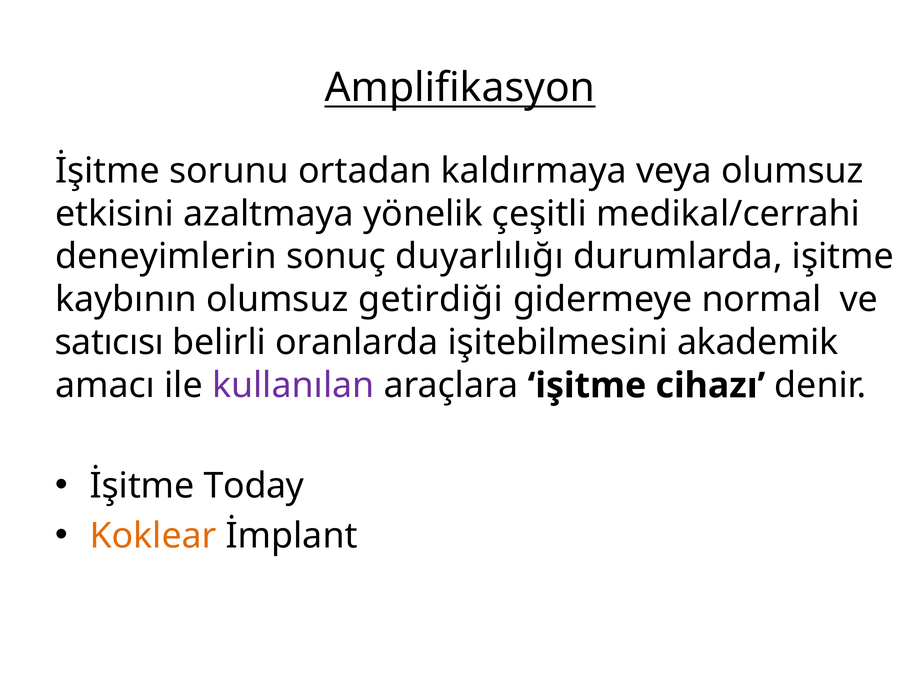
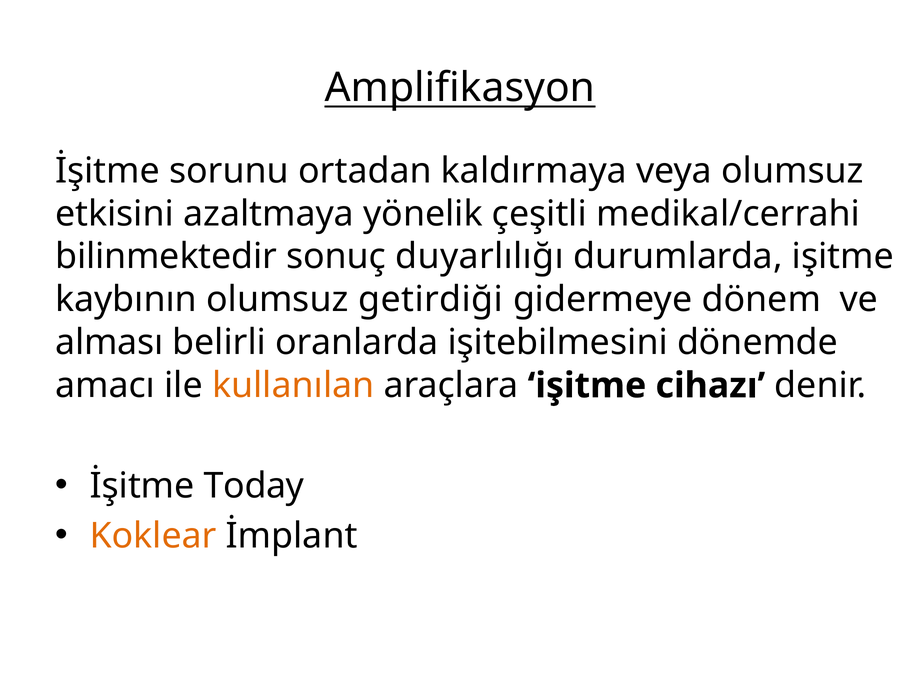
deneyimlerin: deneyimlerin -> bilinmektedir (166, 257)
normal: normal -> dönem (761, 300)
satıcısı: satıcısı -> alması (109, 343)
akademik: akademik -> dönemde (758, 343)
kullanılan colour: purple -> orange (293, 386)
